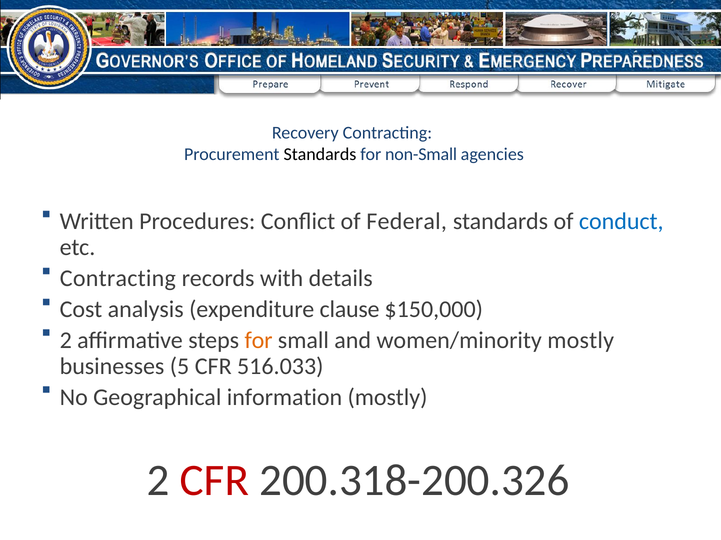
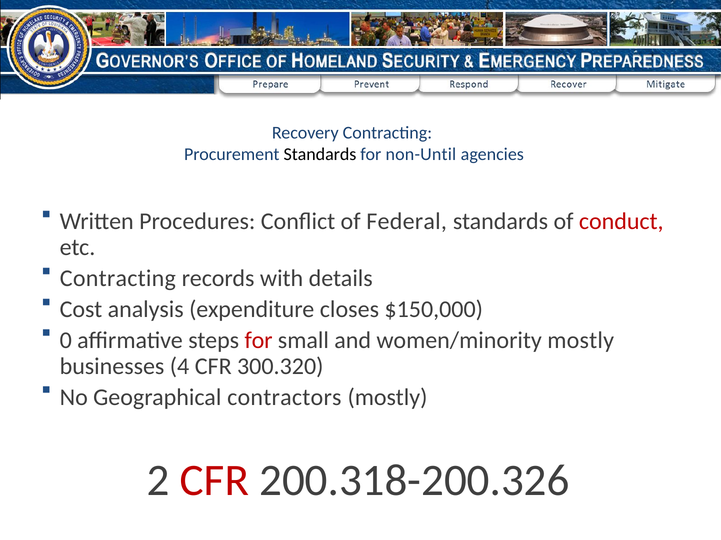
non-Small: non-Small -> non-Until (421, 155)
conduct colour: blue -> red (621, 222)
clause: clause -> closes (349, 310)
2: 2 -> 0 (66, 341)
for colour: orange -> red (259, 341)
5: 5 -> 4 (180, 367)
516.033: 516.033 -> 300.320 (280, 367)
information: information -> contractors (284, 398)
